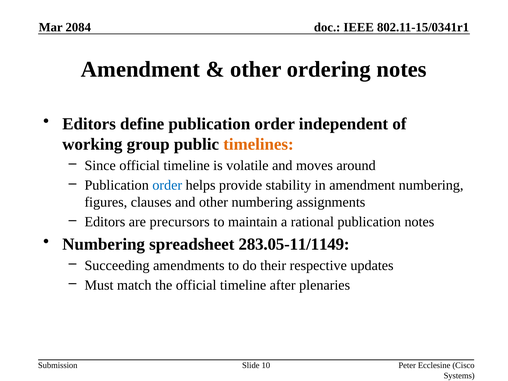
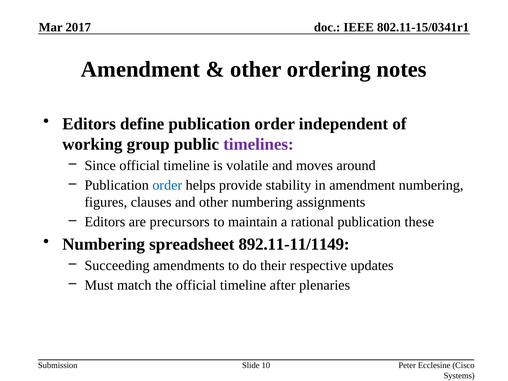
2084: 2084 -> 2017 (78, 27)
timelines colour: orange -> purple (258, 144)
publication notes: notes -> these (419, 222)
283.05-11/1149: 283.05-11/1149 -> 892.11-11/1149 (294, 244)
